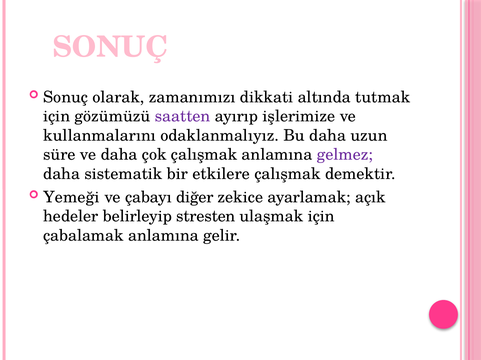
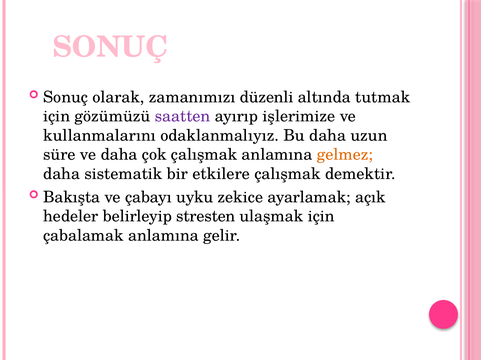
dikkati: dikkati -> düzenli (267, 97)
gelmez colour: purple -> orange (345, 155)
Yemeği: Yemeği -> Bakışta (72, 198)
diğer: diğer -> uyku (195, 198)
